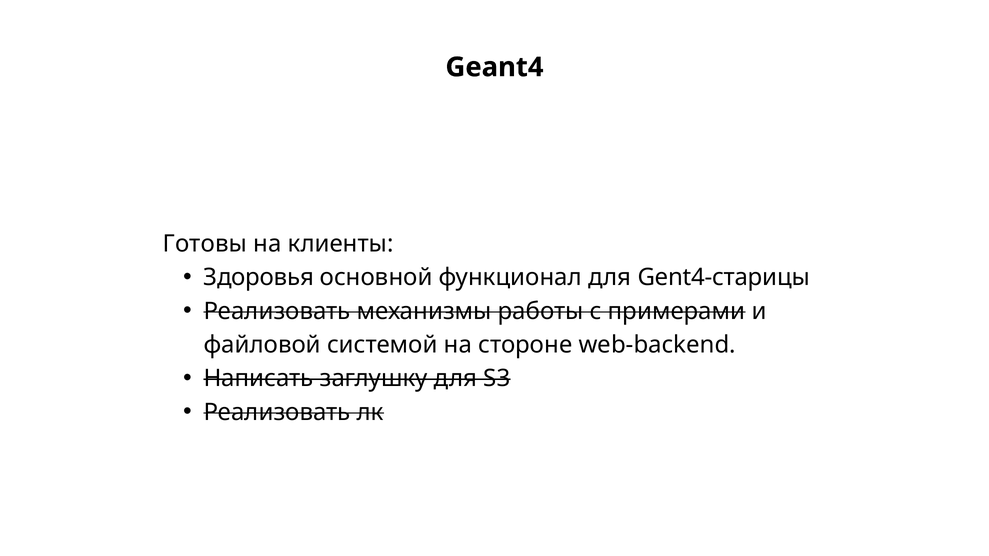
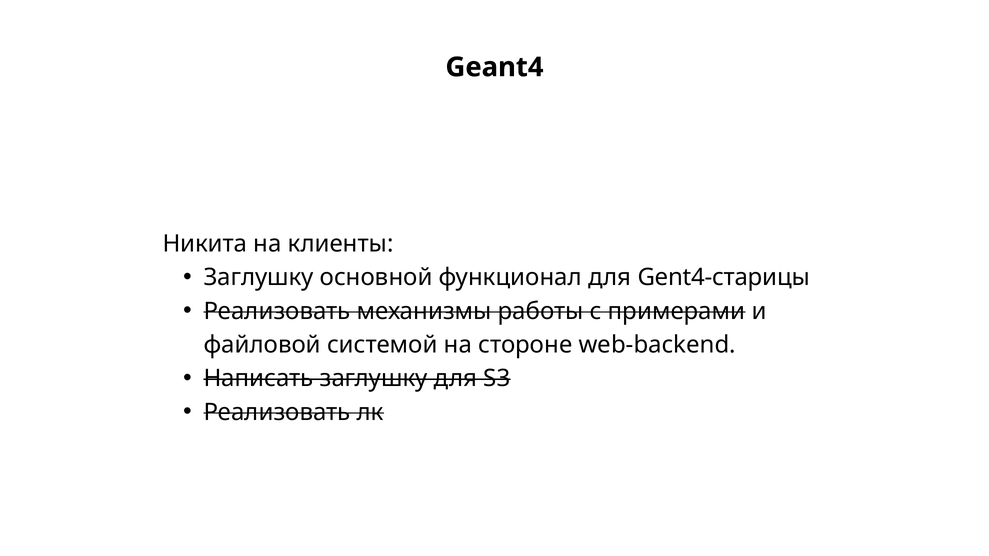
Готовы: Готовы -> Никита (205, 244)
Здоровья: Здоровья -> Заглушку (259, 278)
